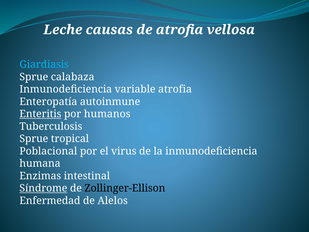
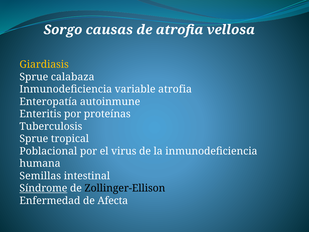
Leche: Leche -> Sorgo (63, 30)
Giardiasis colour: light blue -> yellow (44, 64)
Enteritis underline: present -> none (40, 114)
humanos: humanos -> proteínas (107, 114)
Enzimas: Enzimas -> Semillas (40, 176)
Alelos: Alelos -> Afecta (113, 200)
